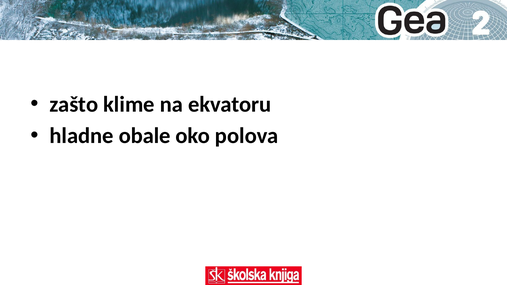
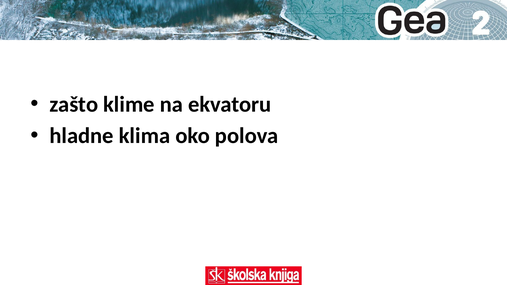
obale: obale -> klima (144, 136)
